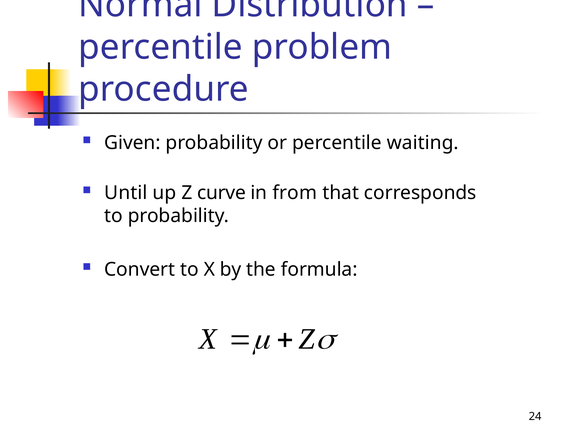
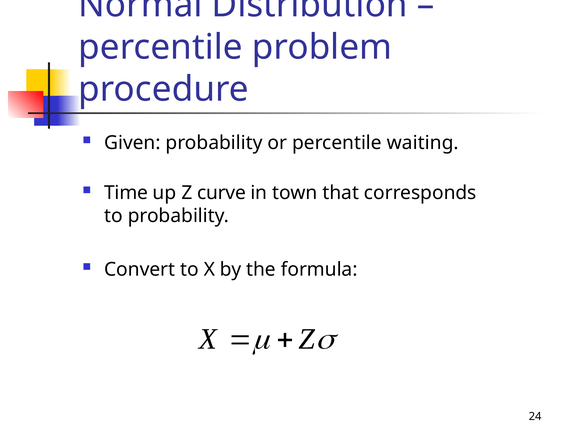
Until: Until -> Time (126, 193)
from: from -> town (295, 193)
